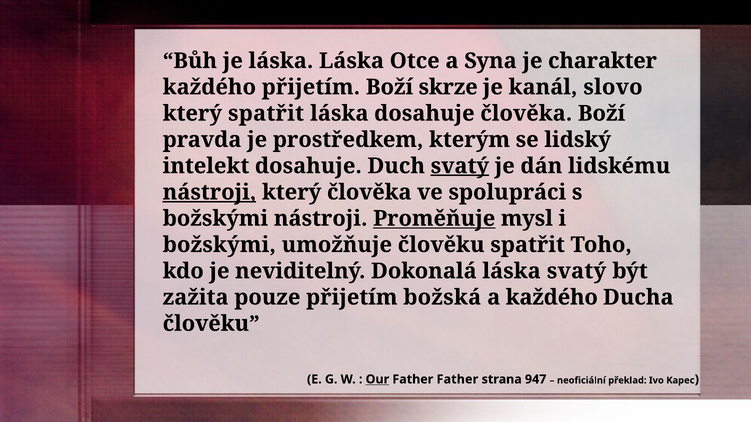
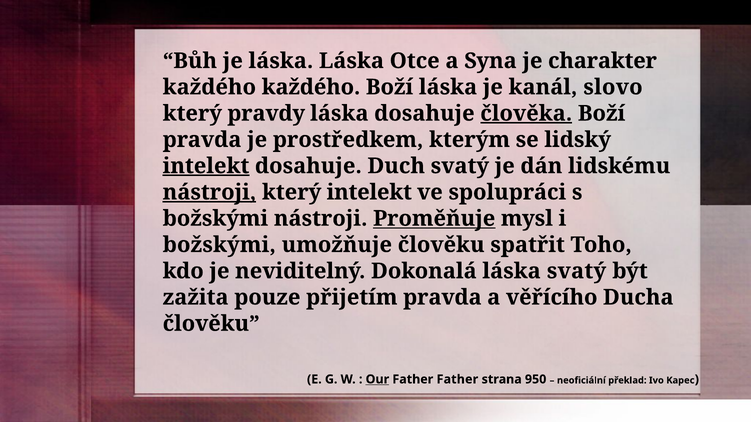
každého přijetím: přijetím -> každého (311, 87)
Boží skrze: skrze -> láska (448, 87)
který spatřit: spatřit -> pravdy (266, 114)
člověka underline: none -> present (526, 114)
intelekt underline: none -> present (206, 166)
svatý underline: present -> none (460, 166)
který člověka: člověka -> intelekt (369, 192)
přijetím božská: božská -> pravda (442, 298)
a každého: každého -> věřícího (552, 298)
947: 947 -> 950 (536, 380)
